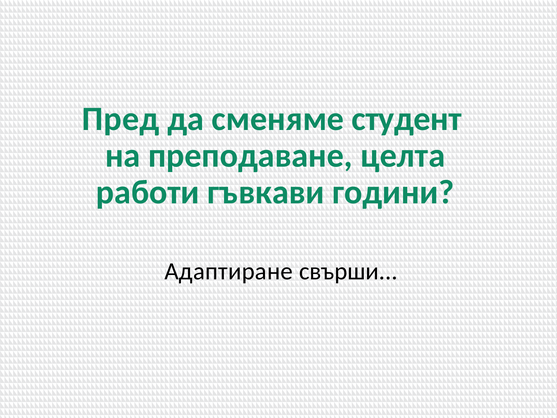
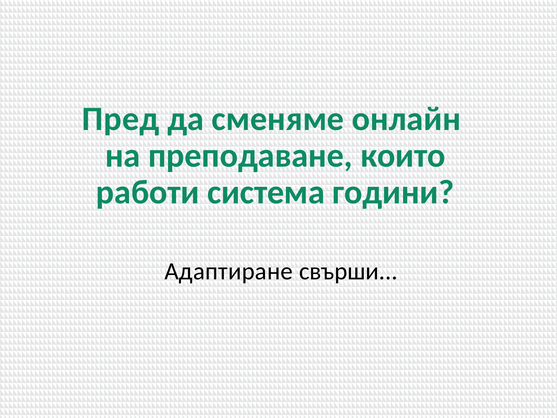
студент: студент -> онлайн (406, 119)
целта: целта -> които (403, 156)
гъвкави: гъвкави -> система (266, 192)
